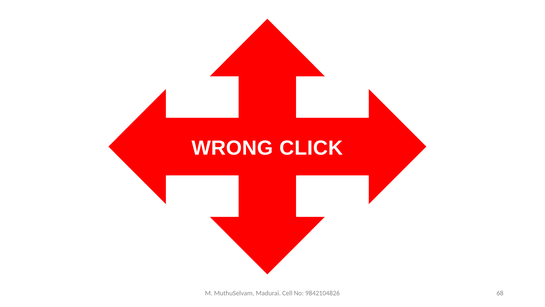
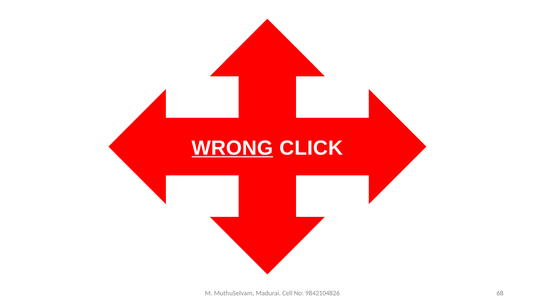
WRONG underline: none -> present (232, 148)
